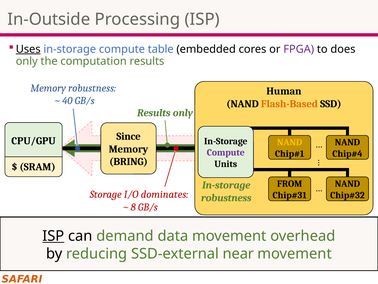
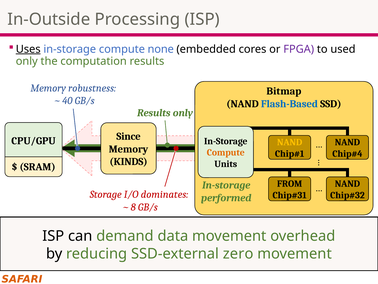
table: table -> none (161, 49)
does: does -> used (343, 49)
Human: Human -> Bitmap (284, 91)
Flash-Based colour: orange -> blue (289, 104)
Compute colour: purple -> orange (226, 152)
BRING: BRING -> KINDS (129, 161)
robustness: robustness -> performed (226, 197)
ISP underline: present -> none (53, 236)
near: near -> zero (238, 253)
